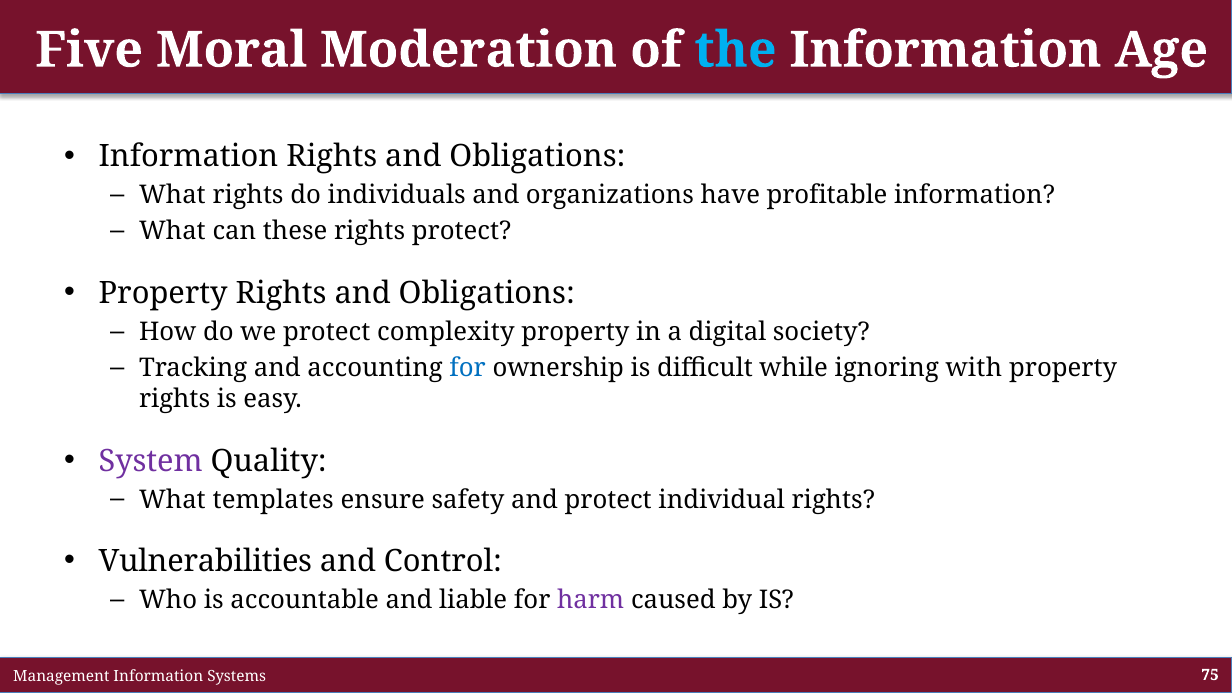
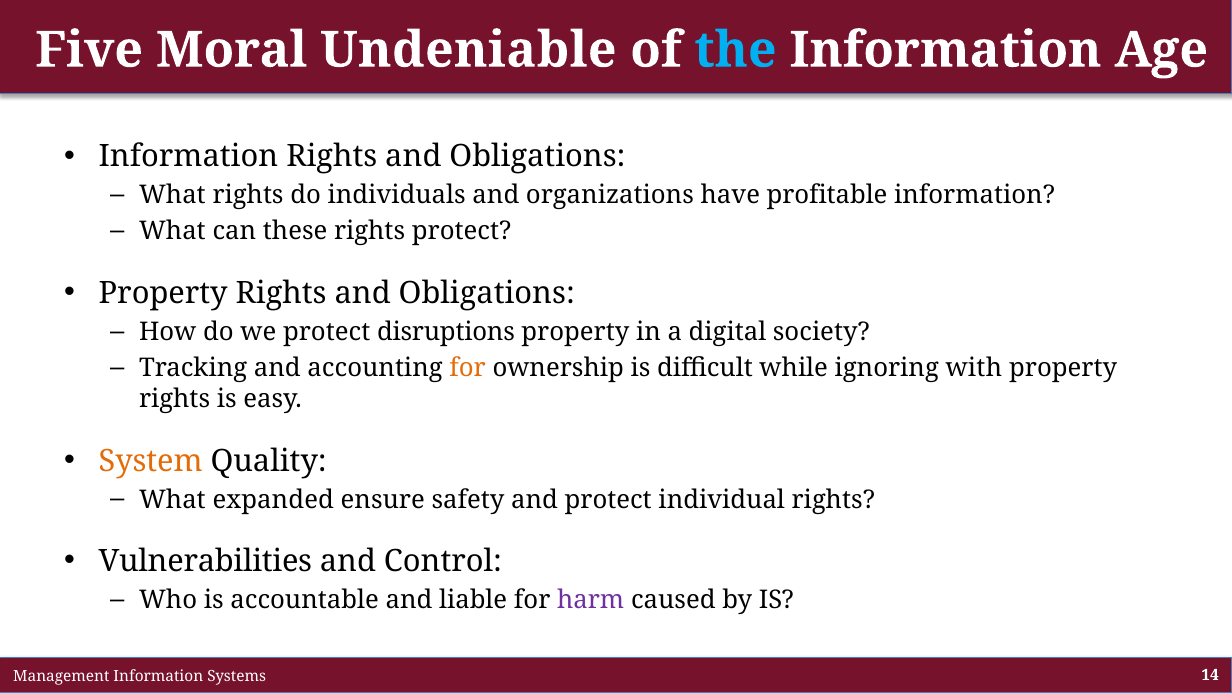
Moderation: Moderation -> Undeniable (468, 50)
complexity: complexity -> disruptions (446, 332)
for colour: blue -> orange (468, 368)
System colour: purple -> orange (151, 461)
templates: templates -> expanded (273, 500)
75: 75 -> 14 (1210, 675)
